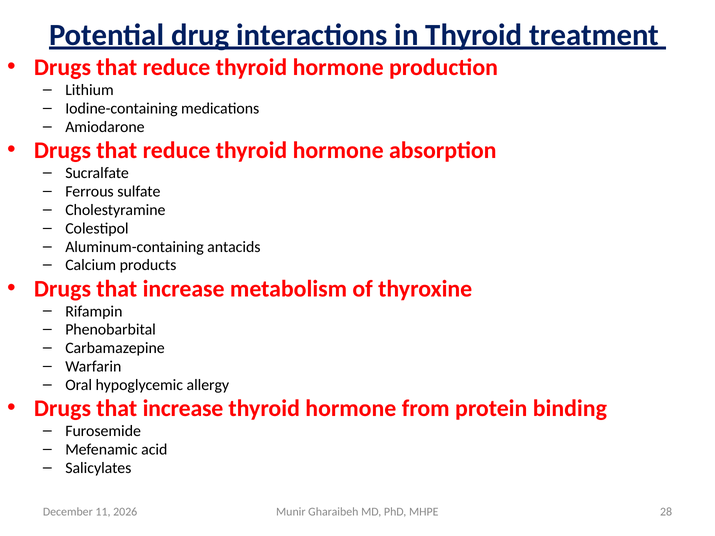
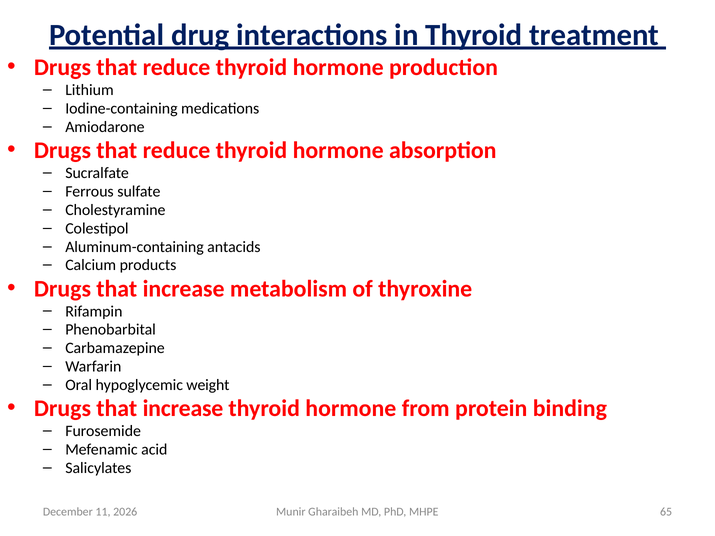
allergy: allergy -> weight (208, 385)
28: 28 -> 65 (666, 512)
